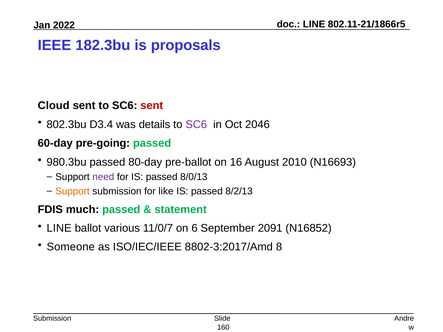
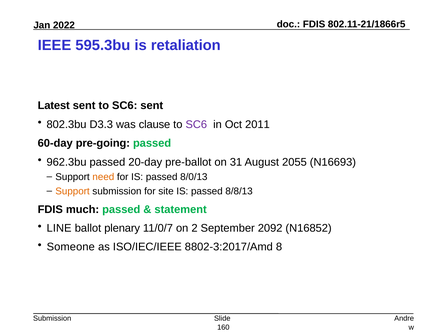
LINE: LINE -> FDIS (314, 24)
182.3bu: 182.3bu -> 595.3bu (103, 45)
proposals: proposals -> retaliation (186, 45)
Cloud: Cloud -> Latest (54, 106)
sent colour: red -> black (152, 106)
D3.4: D3.4 -> D3.3 (101, 124)
details: details -> clause (154, 124)
2046: 2046 -> 2011 (257, 124)
980.3bu: 980.3bu -> 962.3bu (67, 162)
80-day: 80-day -> 20-day (145, 162)
16: 16 -> 31 (236, 162)
2010: 2010 -> 2055 (294, 162)
need colour: purple -> orange (103, 177)
like: like -> site (166, 191)
8/2/13: 8/2/13 -> 8/8/13 (239, 191)
various: various -> plenary (122, 228)
6: 6 -> 2 (195, 228)
2091: 2091 -> 2092 (270, 228)
